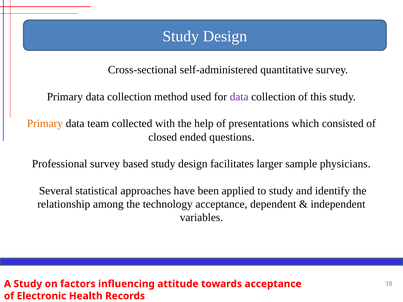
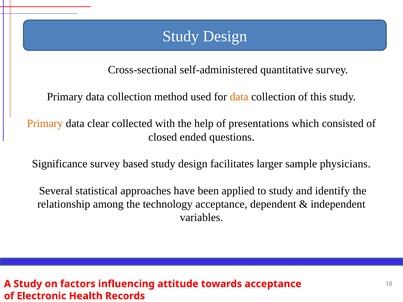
data colour: purple -> orange (239, 97)
team: team -> clear (98, 124)
Professional: Professional -> Significance (60, 164)
